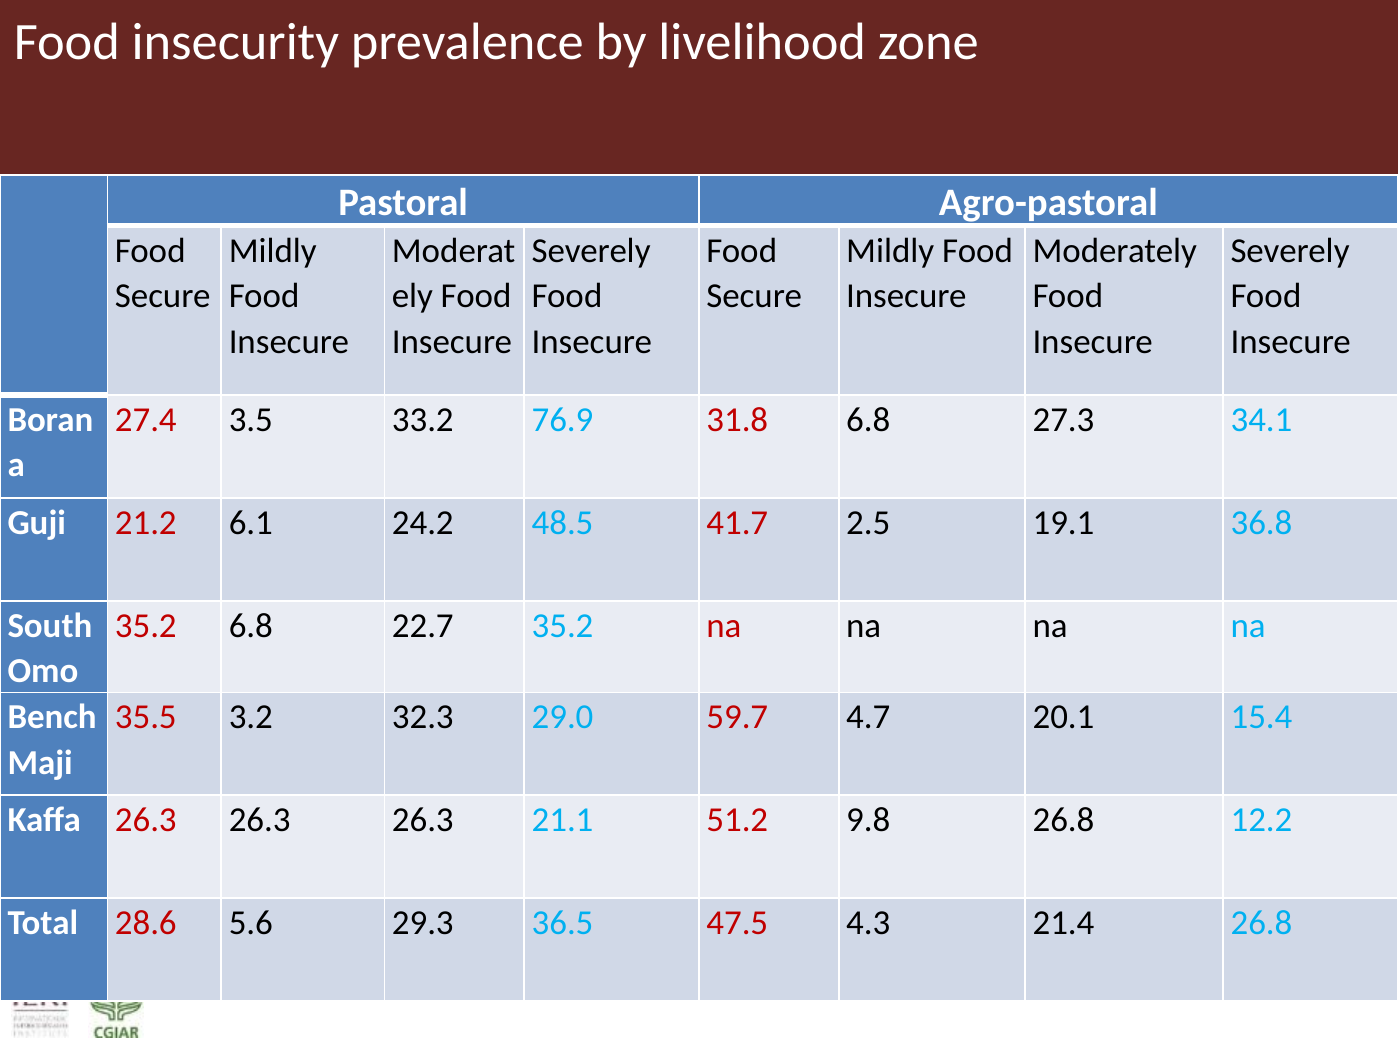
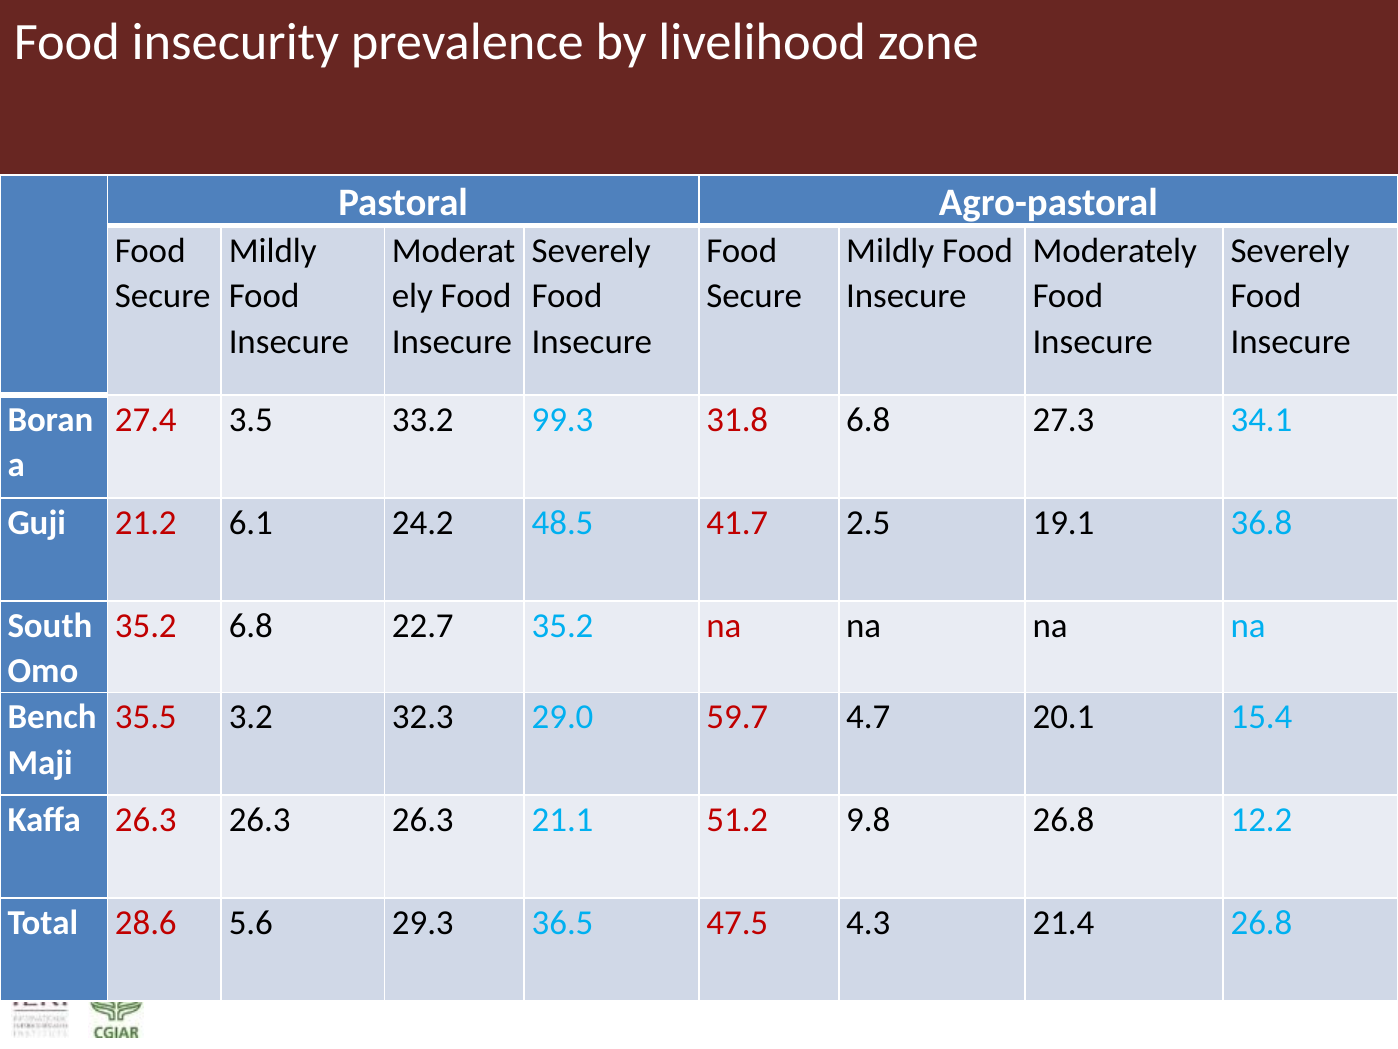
76.9: 76.9 -> 99.3 (563, 420)
